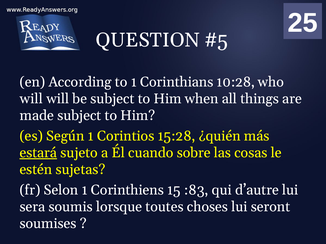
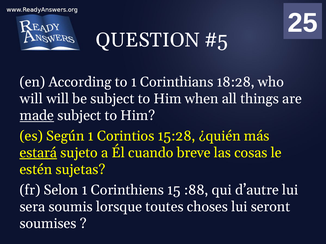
10:28: 10:28 -> 18:28 (236, 82)
made underline: none -> present (37, 116)
sobre: sobre -> breve (194, 153)
:83: :83 -> :88 (196, 190)
